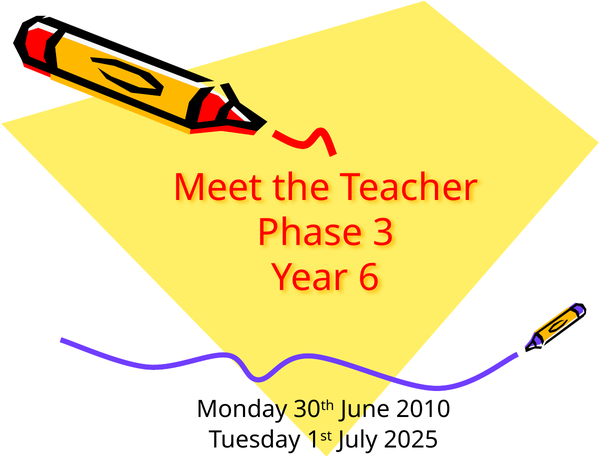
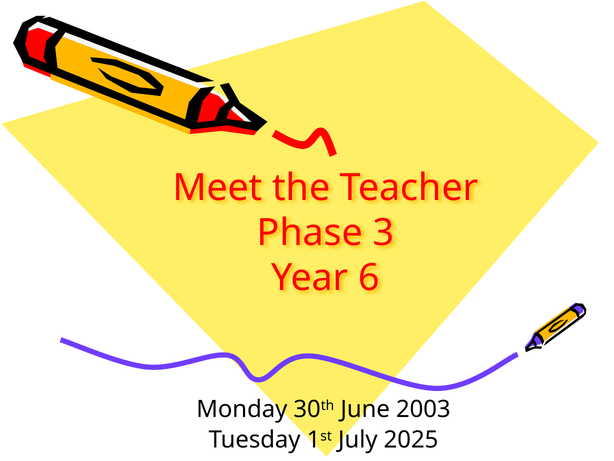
2010: 2010 -> 2003 (423, 409)
